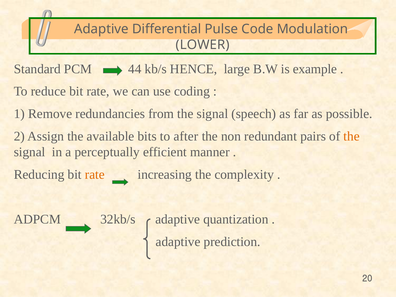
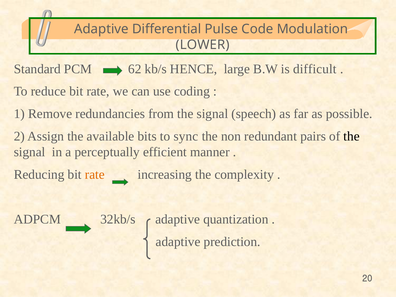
44: 44 -> 62 (135, 69)
example: example -> difficult (315, 69)
after: after -> sync (186, 136)
the colour: orange -> black (352, 136)
